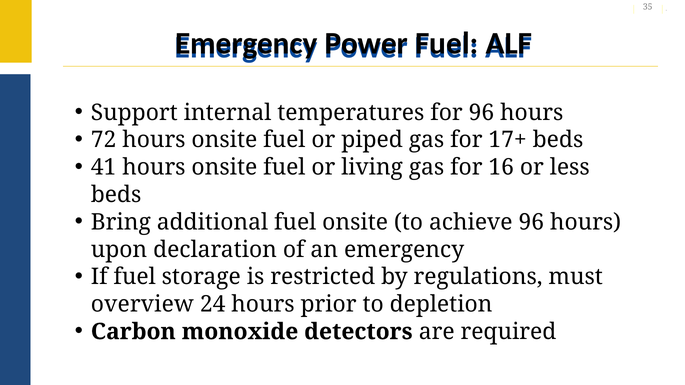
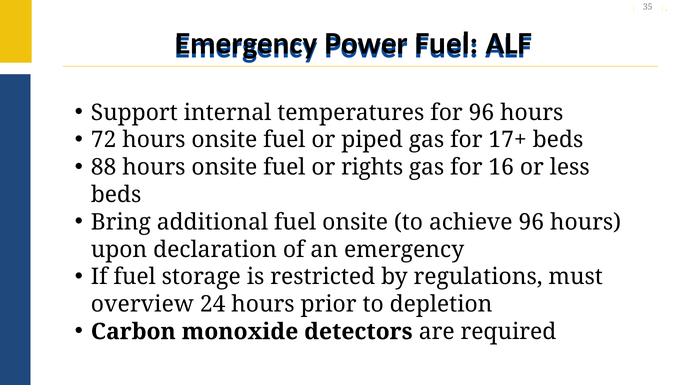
41: 41 -> 88 (104, 167)
living: living -> rights (372, 167)
